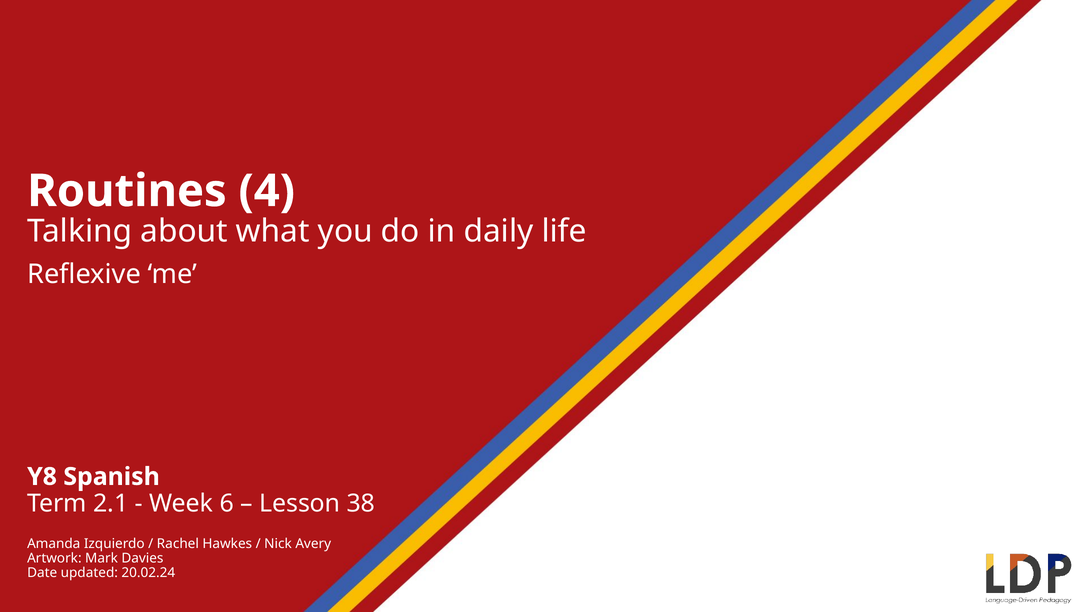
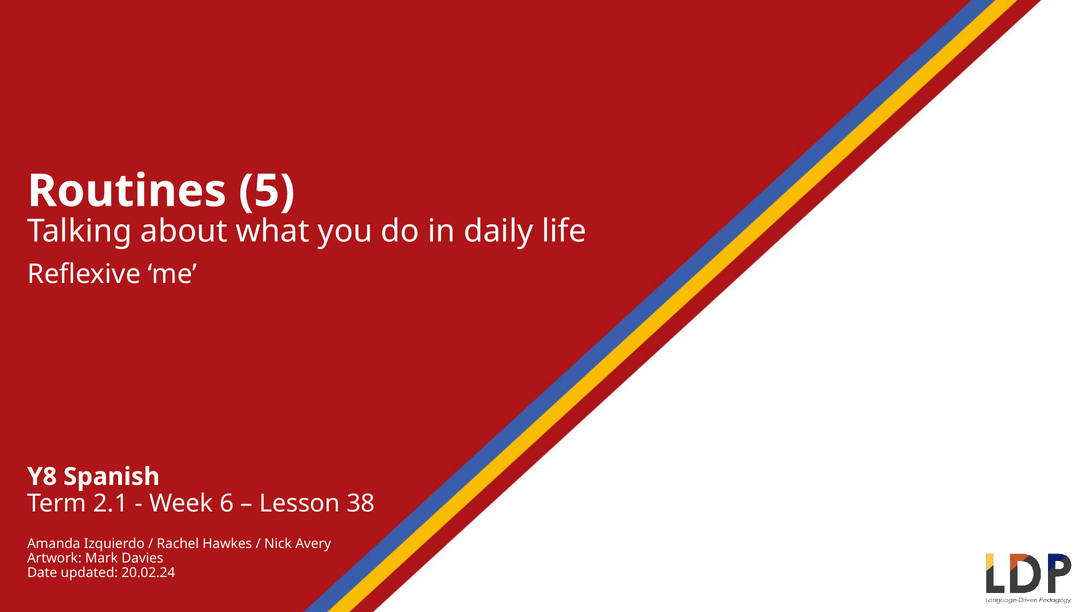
4: 4 -> 5 (267, 191)
